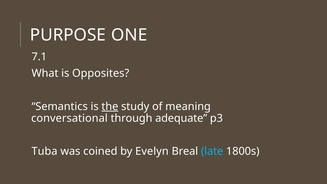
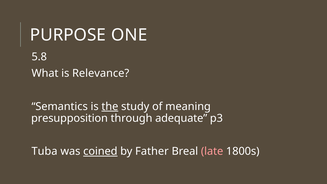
7.1: 7.1 -> 5.8 (39, 57)
Opposites: Opposites -> Relevance (101, 73)
conversational: conversational -> presupposition (69, 118)
coined underline: none -> present (100, 151)
Evelyn: Evelyn -> Father (152, 151)
late colour: light blue -> pink (212, 151)
